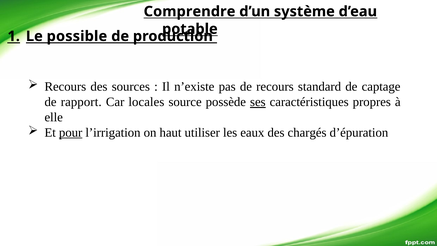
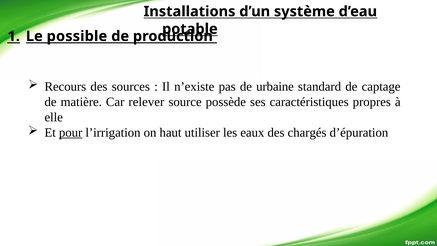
Comprendre: Comprendre -> Installations (190, 11)
de recours: recours -> urbaine (275, 87)
rapport: rapport -> matière (81, 102)
locales: locales -> relever (146, 102)
ses underline: present -> none (258, 102)
